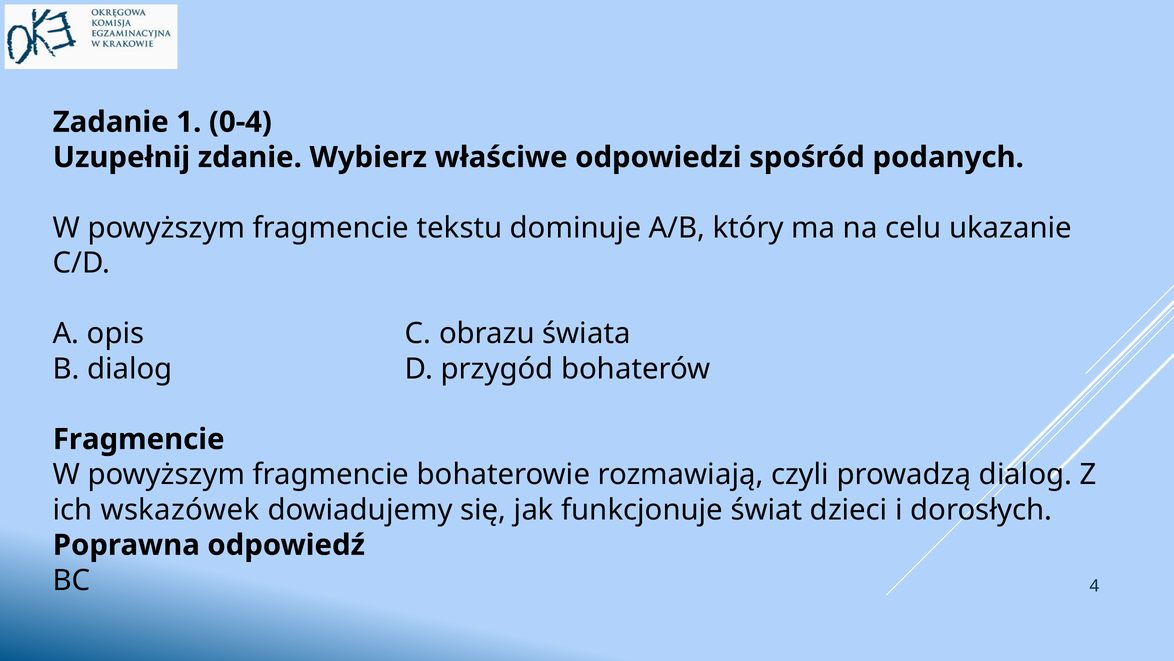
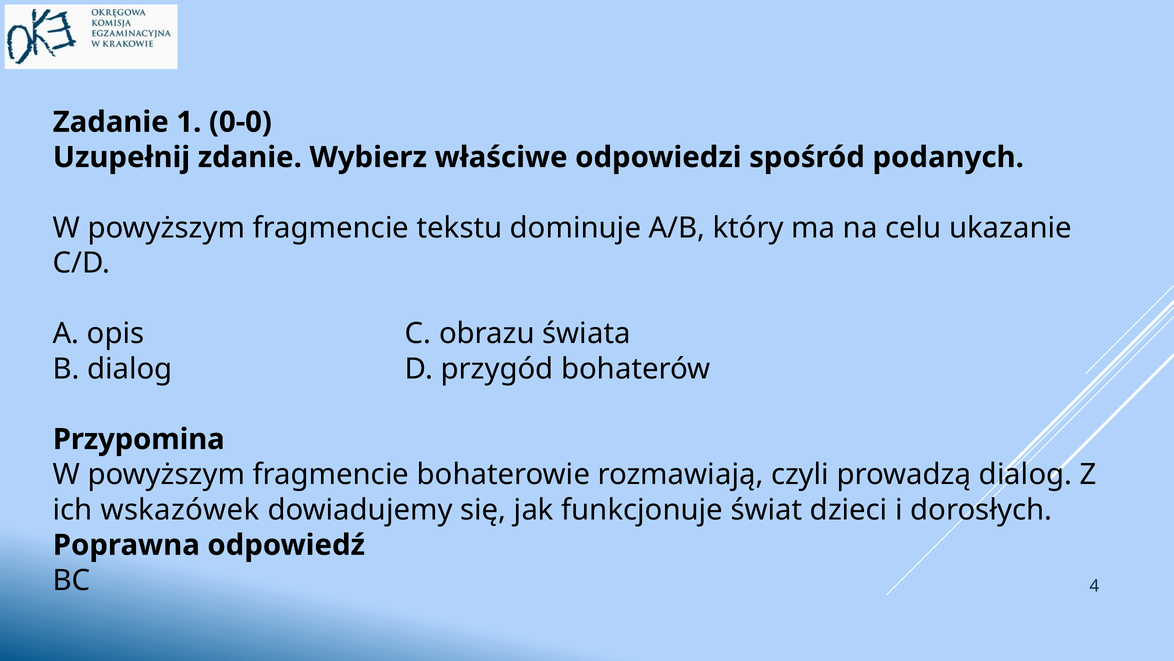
0-4: 0-4 -> 0-0 (240, 122)
Fragmencie: Fragmencie -> Przypomina (139, 439)
